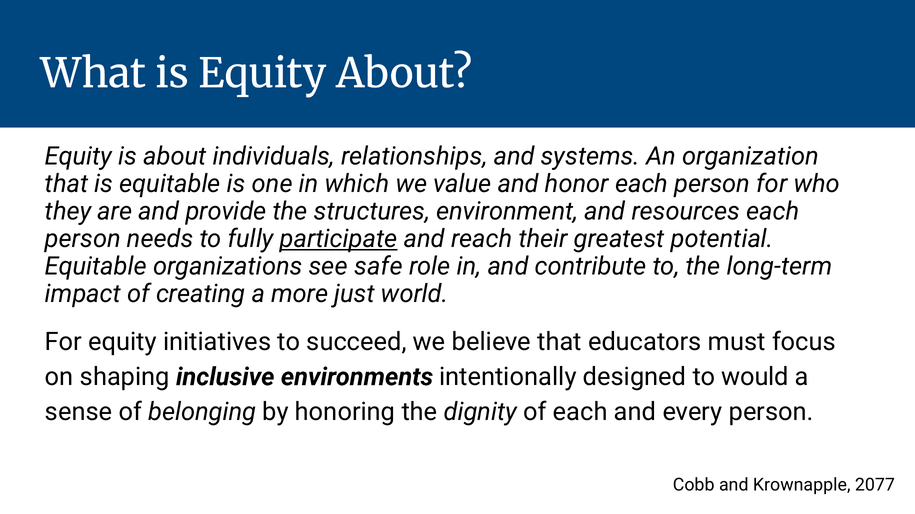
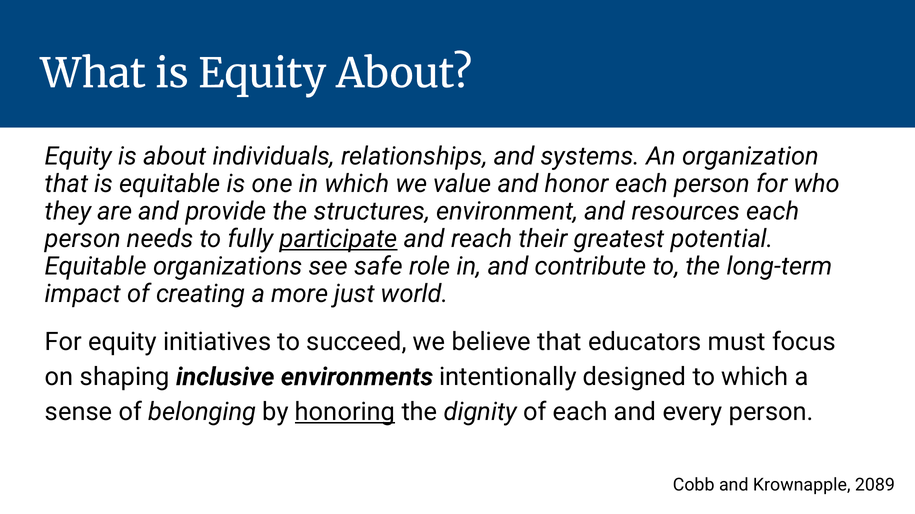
to would: would -> which (755, 377)
honoring underline: none -> present (345, 412)
2077: 2077 -> 2089 (875, 486)
